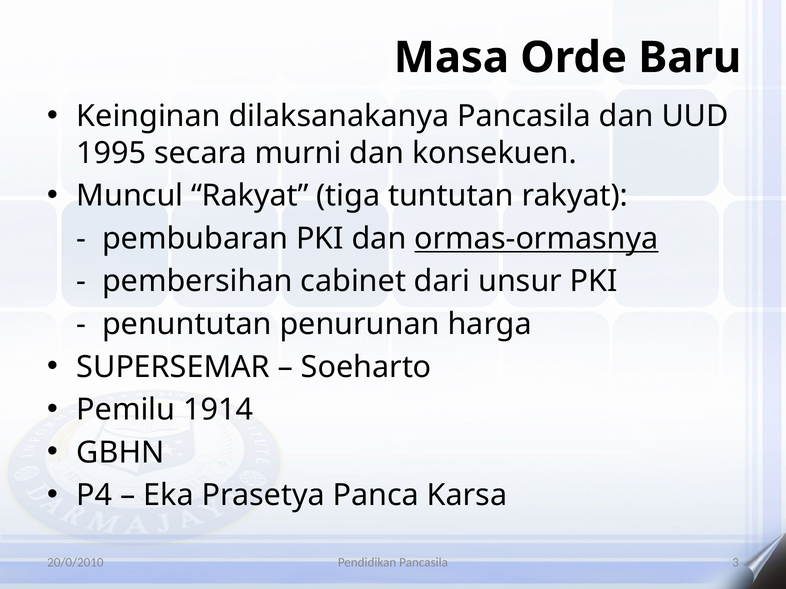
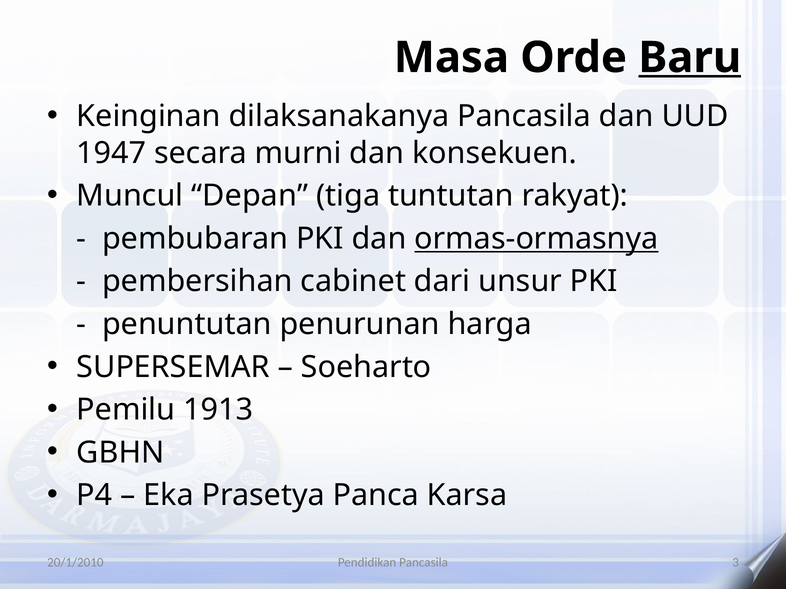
Baru underline: none -> present (690, 58)
1995: 1995 -> 1947 (111, 153)
Muncul Rakyat: Rakyat -> Depan (250, 196)
1914: 1914 -> 1913 (218, 410)
20/0/2010: 20/0/2010 -> 20/1/2010 (75, 563)
